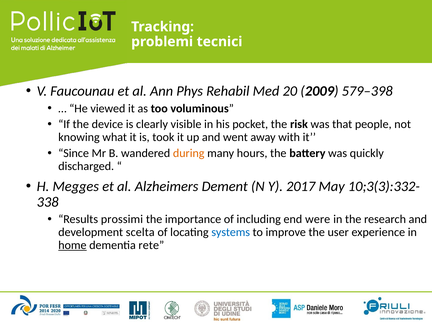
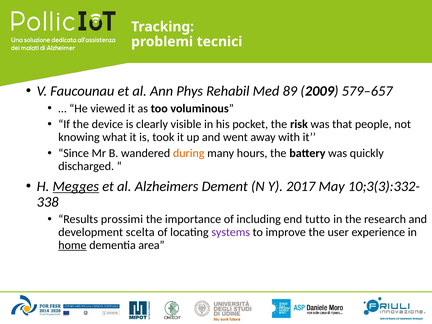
20: 20 -> 89 (290, 91)
579–398: 579–398 -> 579–657 (367, 91)
Megges underline: none -> present (76, 186)
were: were -> tutto (318, 219)
systems colour: blue -> purple (231, 232)
rete: rete -> area (151, 245)
